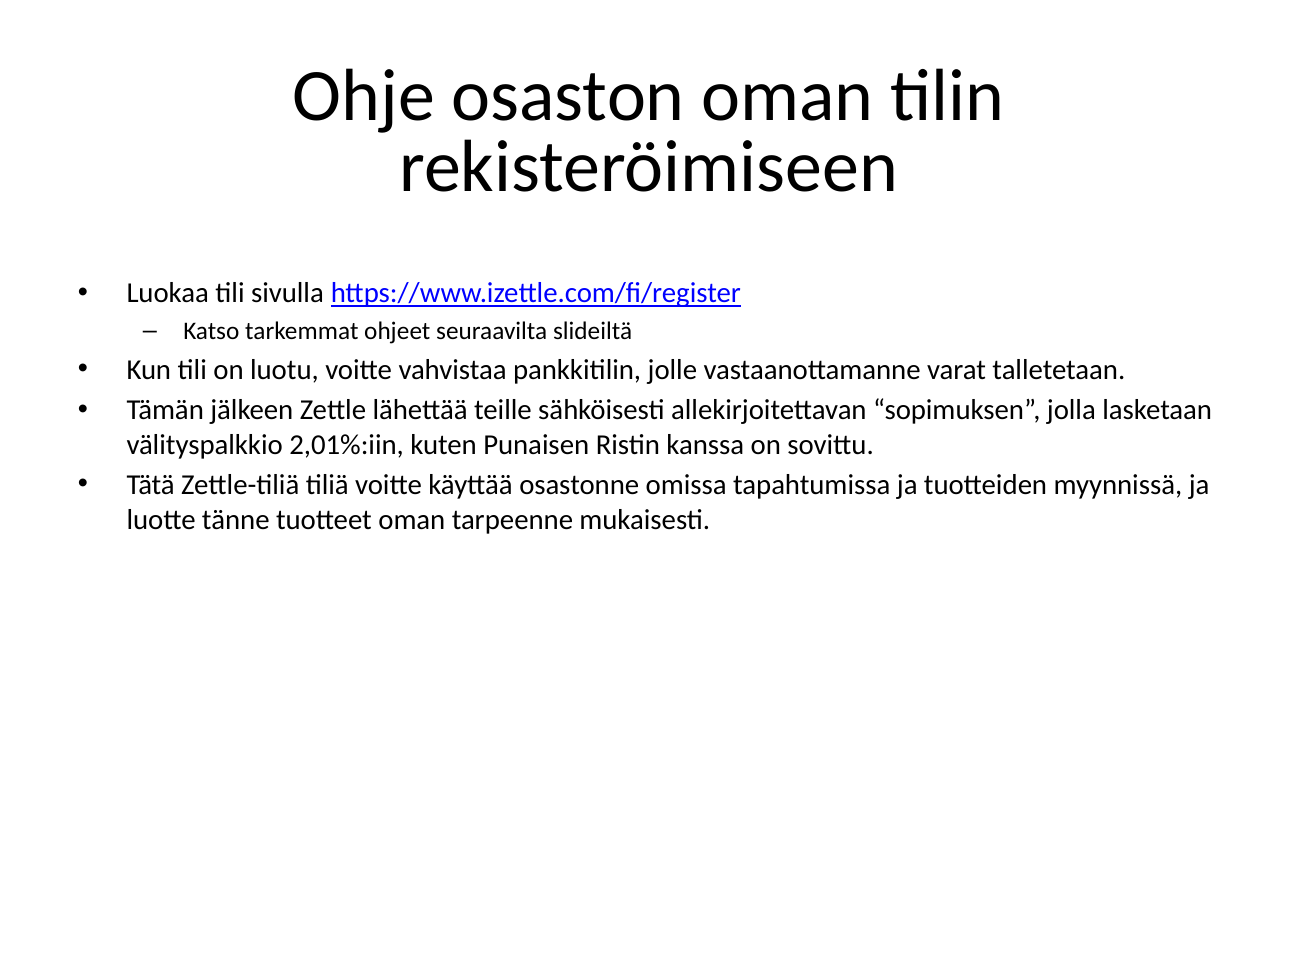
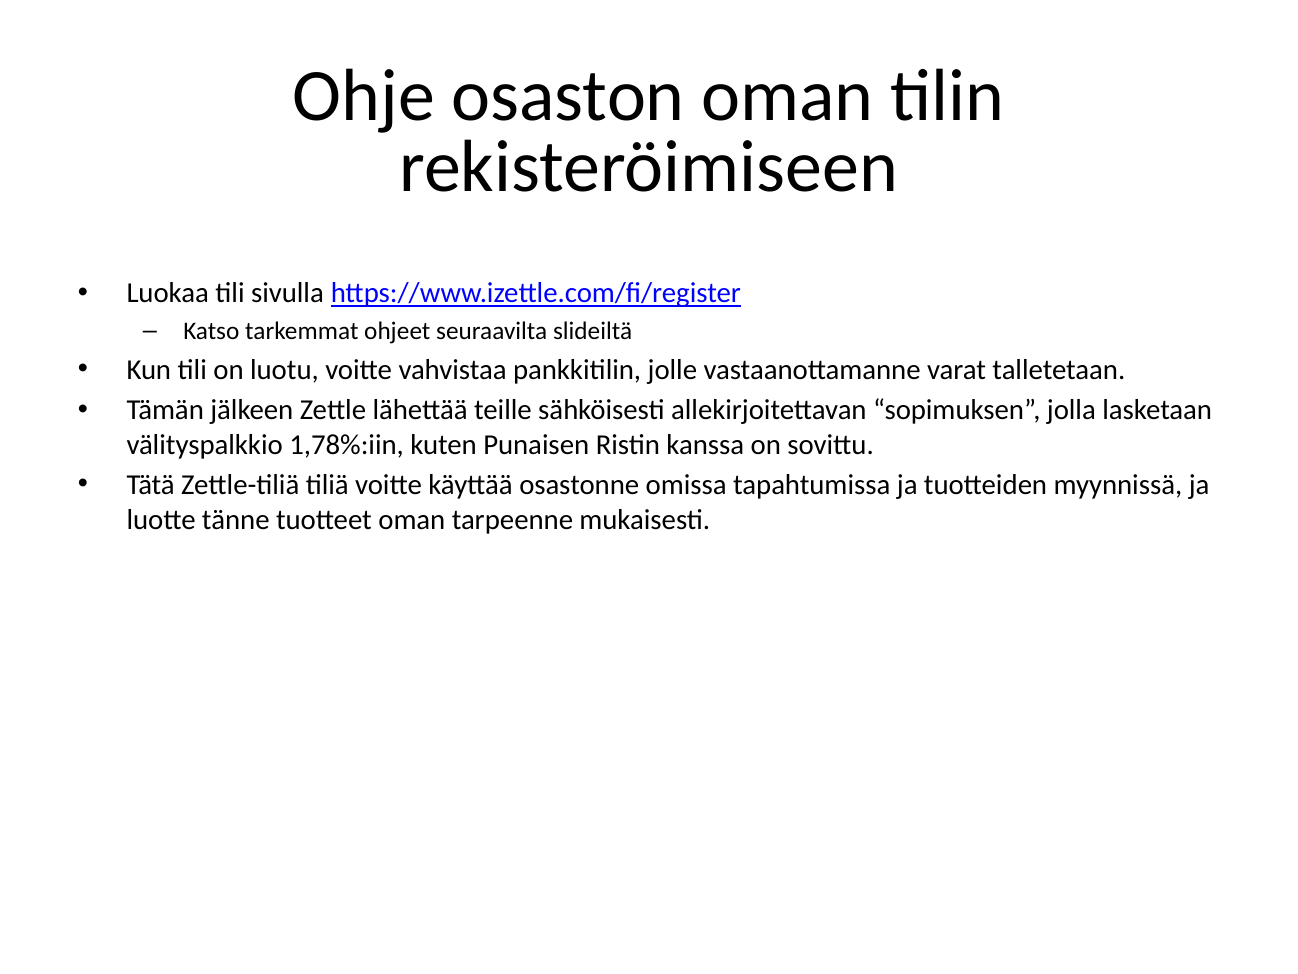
2,01%:iin: 2,01%:iin -> 1,78%:iin (347, 445)
